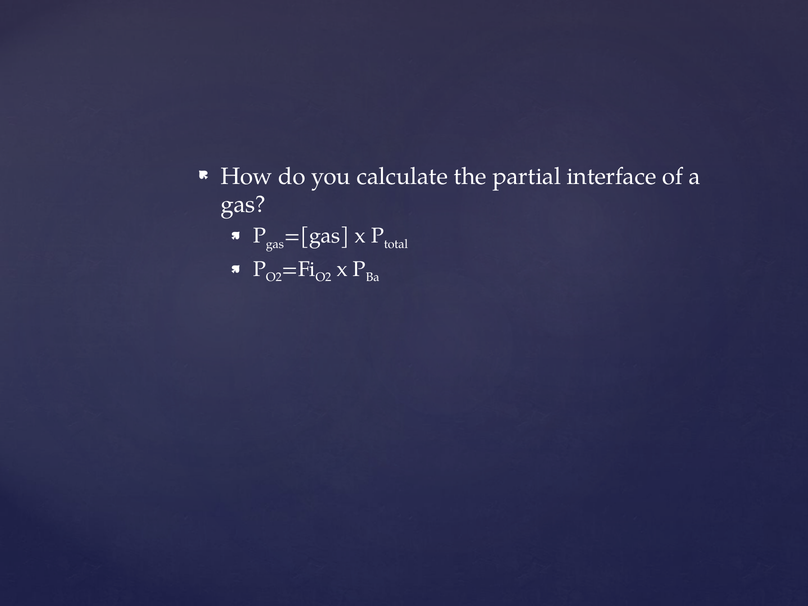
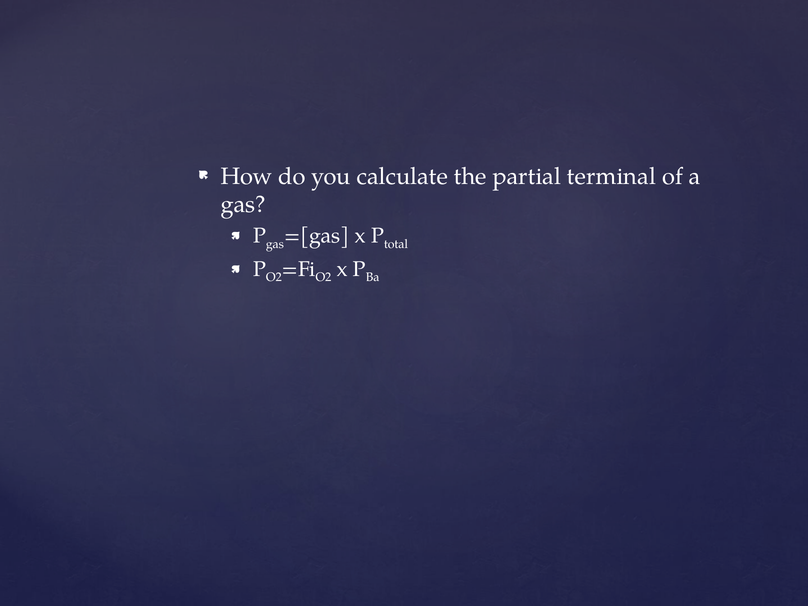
interface: interface -> terminal (611, 176)
